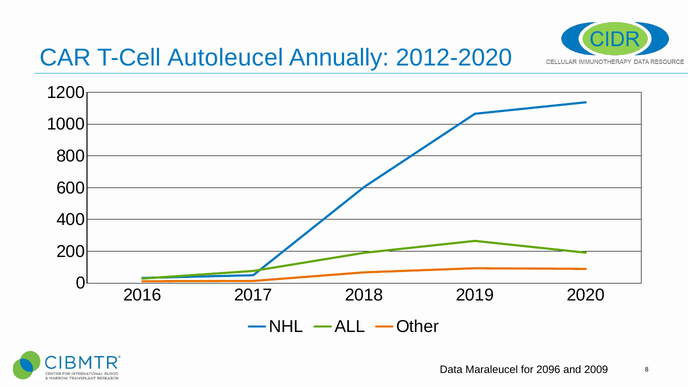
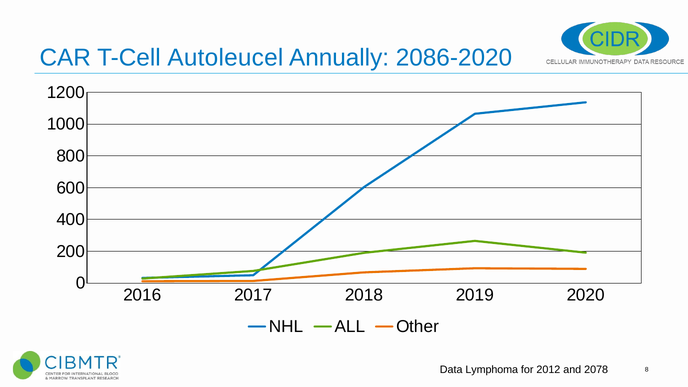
2012-2020: 2012-2020 -> 2086-2020 (454, 58)
Maraleucel: Maraleucel -> Lymphoma (492, 370)
2096: 2096 -> 2012 (548, 370)
2009: 2009 -> 2078 (596, 370)
